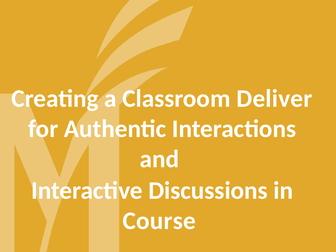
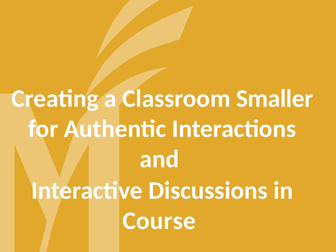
Deliver: Deliver -> Smaller (275, 99)
